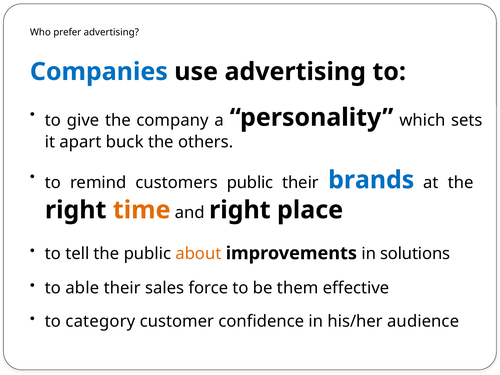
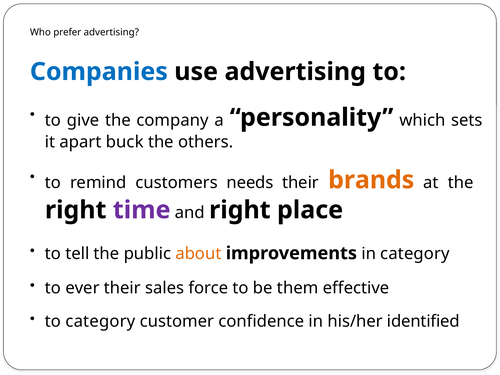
customers public: public -> needs (250, 183)
brands colour: blue -> orange (371, 180)
time colour: orange -> purple (142, 210)
in solutions: solutions -> category (415, 254)
able: able -> ever (82, 288)
audience: audience -> identified (423, 321)
